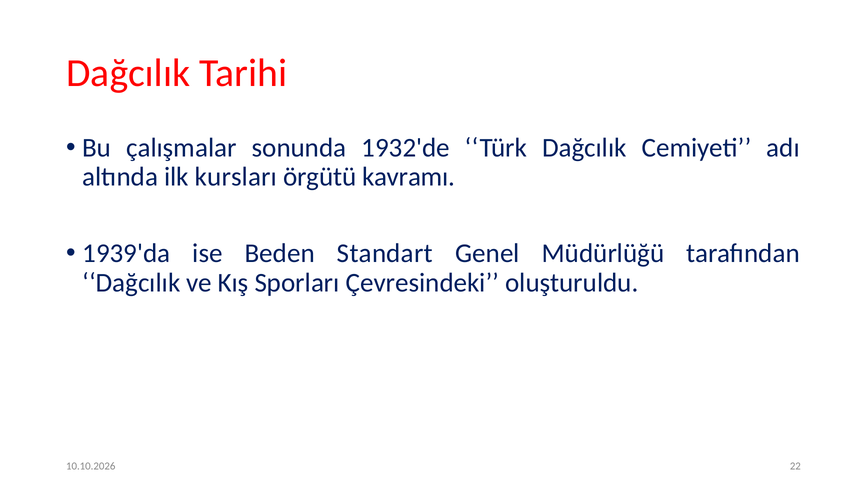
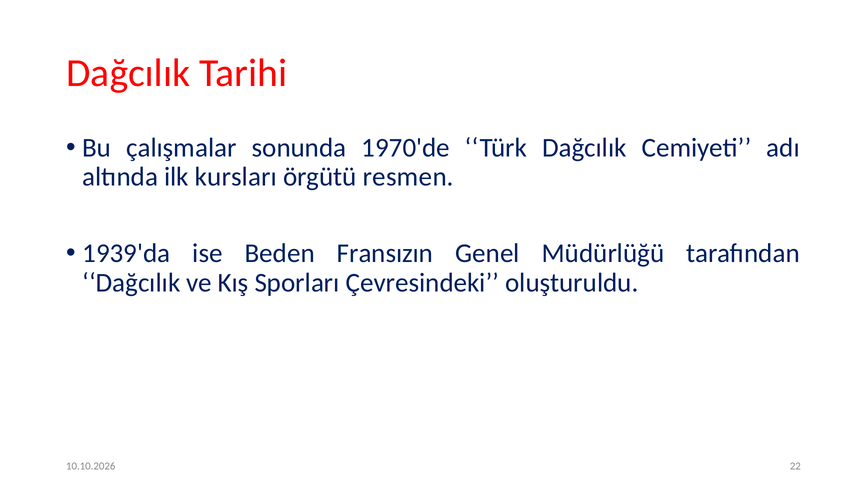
1932'de: 1932'de -> 1970'de (406, 148)
kavramı: kavramı -> resmen (408, 177)
Standart: Standart -> Fransızın (385, 253)
